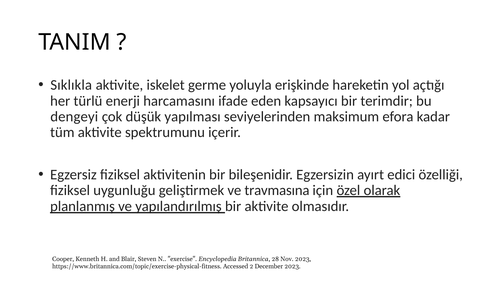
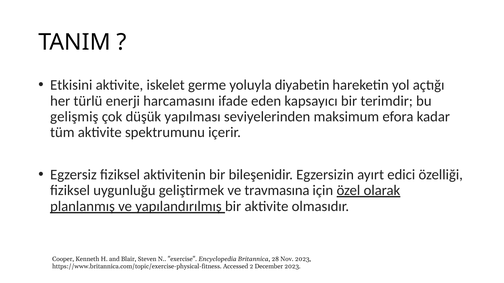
Sıklıkla: Sıklıkla -> Etkisini (71, 85)
erişkinde: erişkinde -> diyabetin (302, 85)
dengeyi: dengeyi -> gelişmiş (74, 117)
